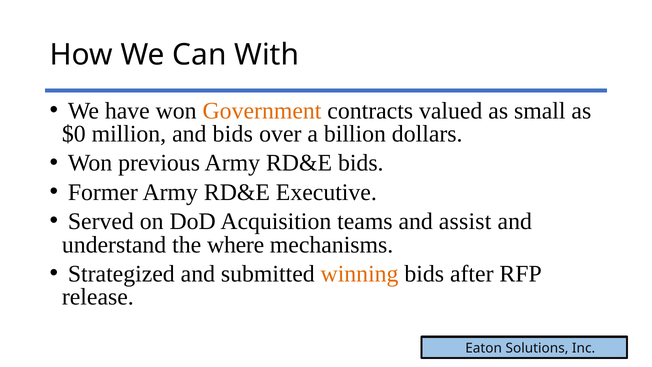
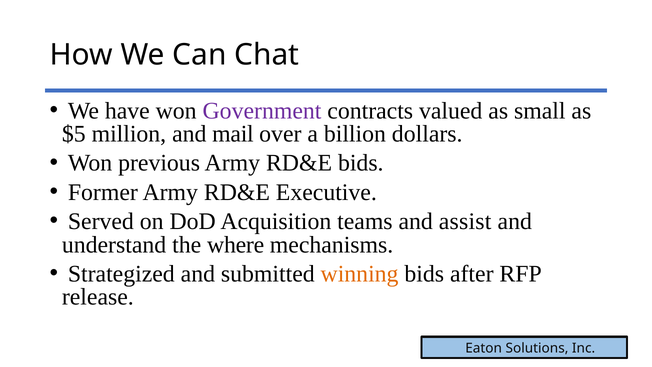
With: With -> Chat (267, 55)
Government colour: orange -> purple (262, 111)
$0: $0 -> $5 (74, 134)
and bids: bids -> mail (233, 134)
